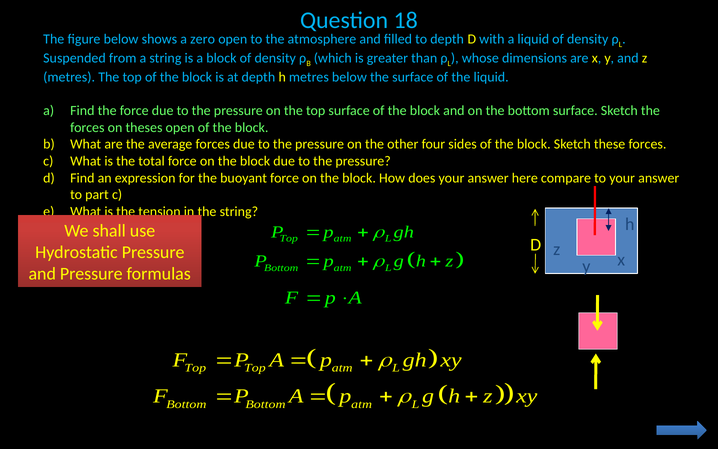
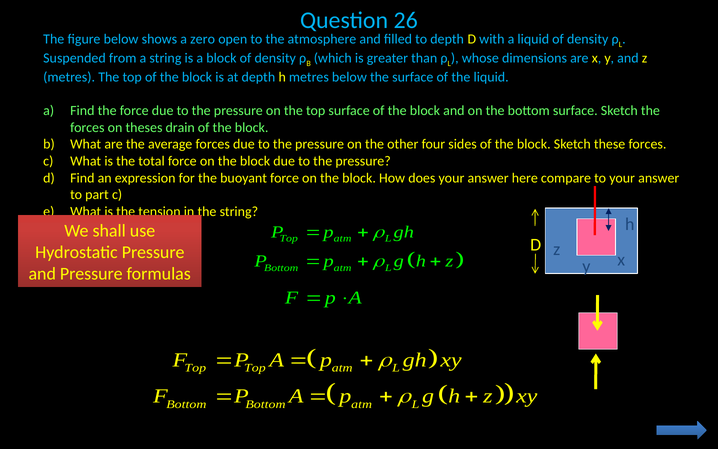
18: 18 -> 26 (406, 20)
theses open: open -> drain (180, 128)
